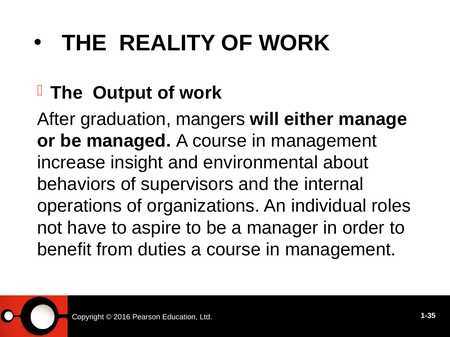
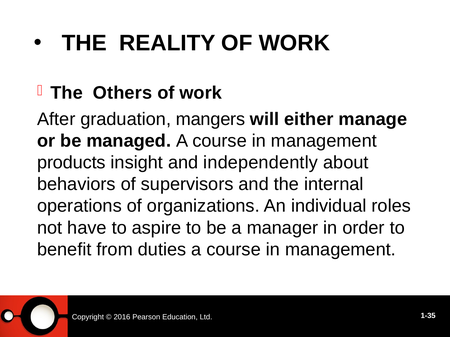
Output: Output -> Others (122, 93)
increase: increase -> products (71, 163)
environmental: environmental -> independently (261, 163)
